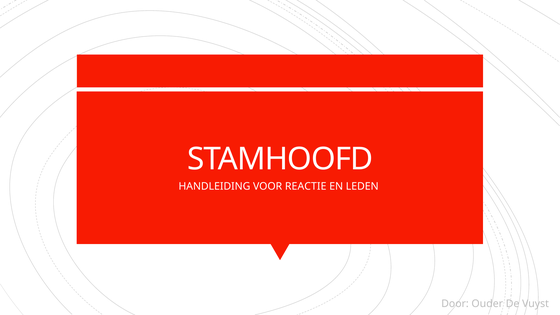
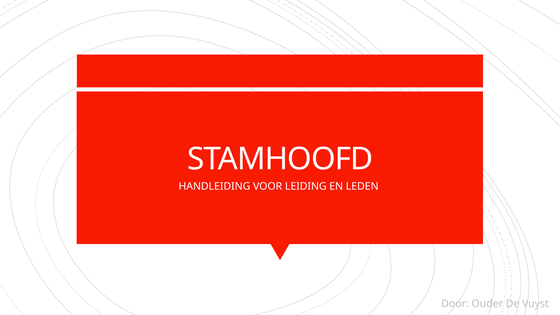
REACTIE: REACTIE -> LEIDING (306, 186)
